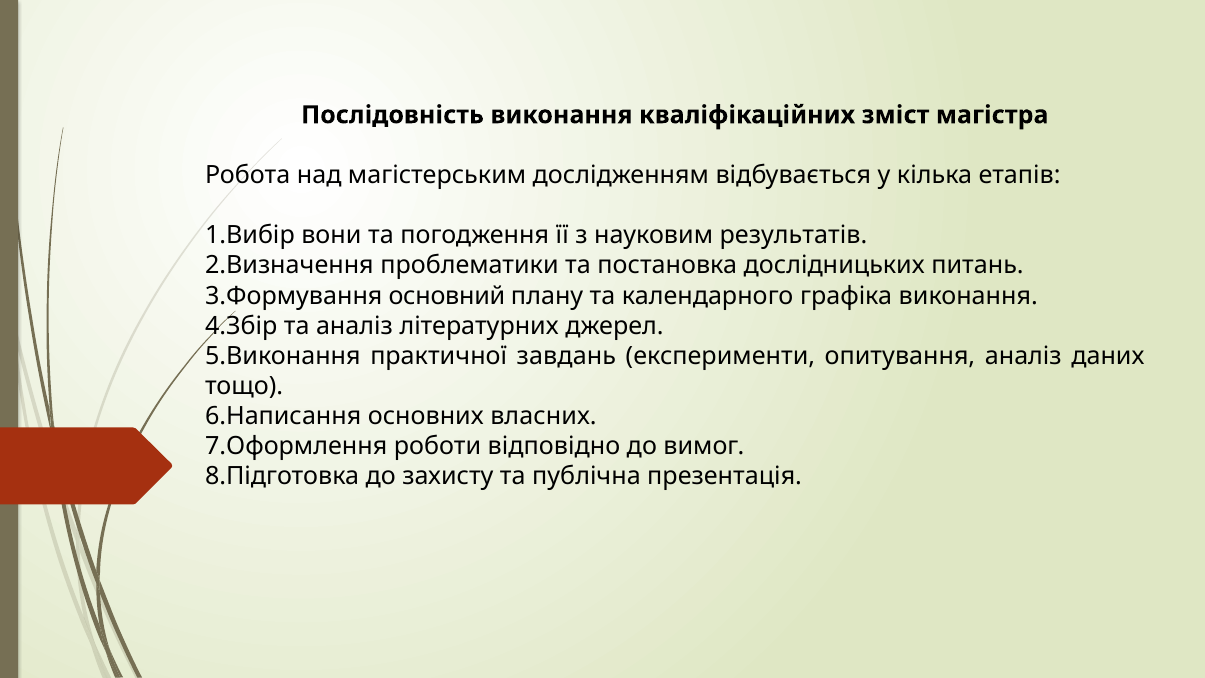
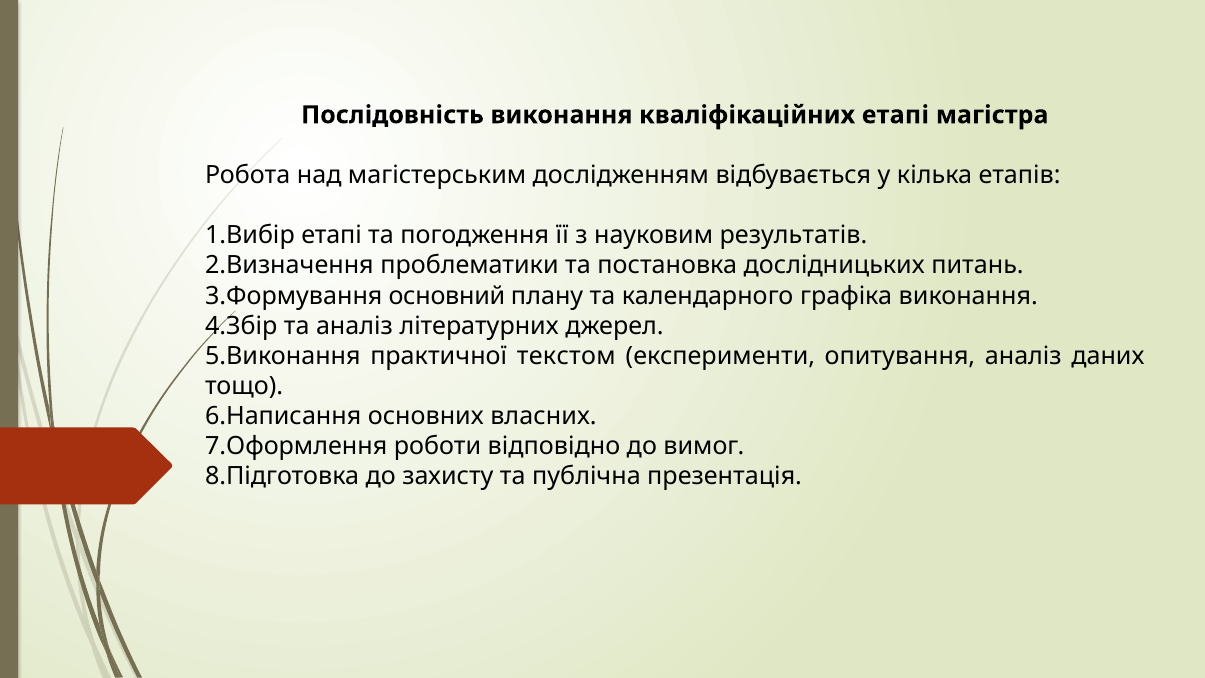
кваліфікаційних зміст: зміст -> етапі (895, 115)
вони: вони -> етапі (332, 235)
завдань: завдань -> текстом (566, 356)
